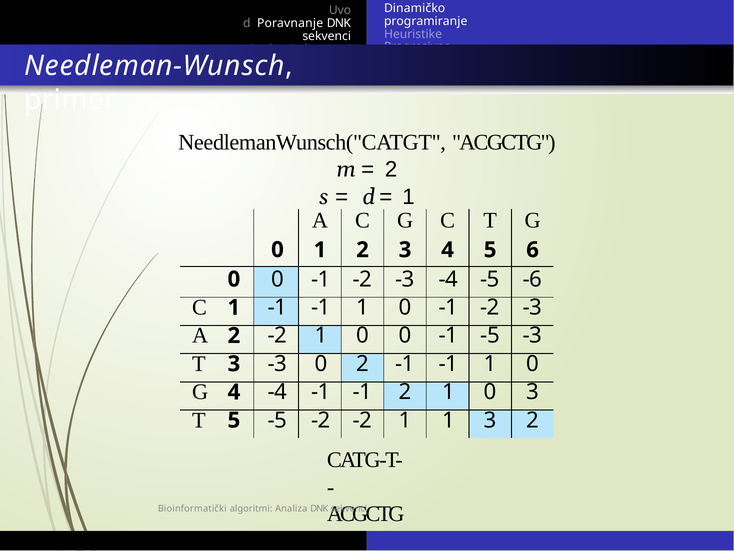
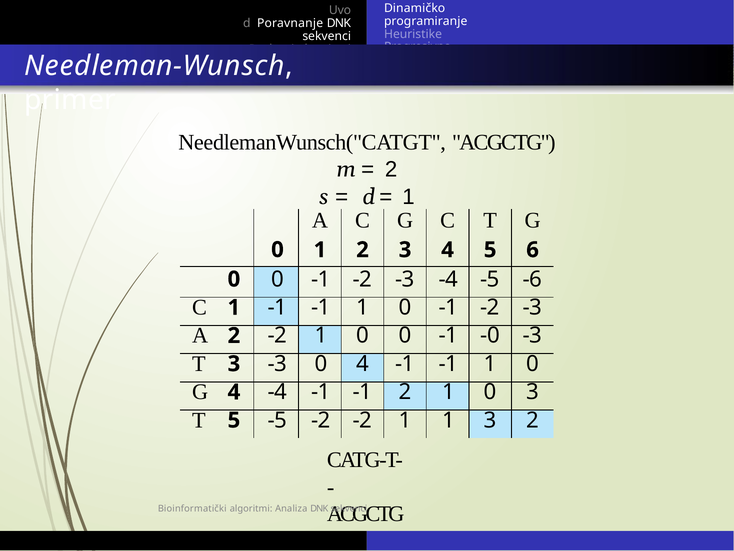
-1 -5: -5 -> -0 (490, 336)
0 2: 2 -> 4 (363, 364)
